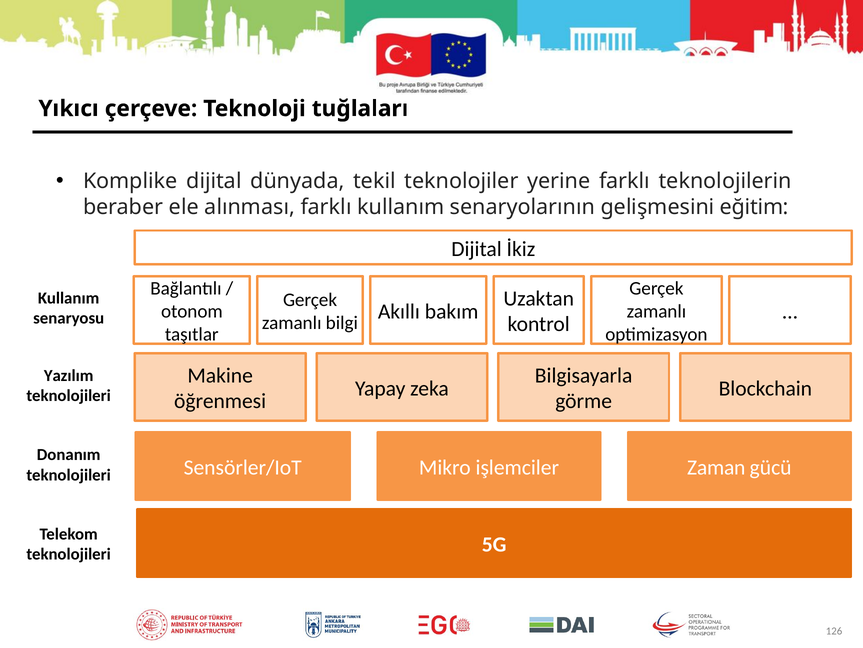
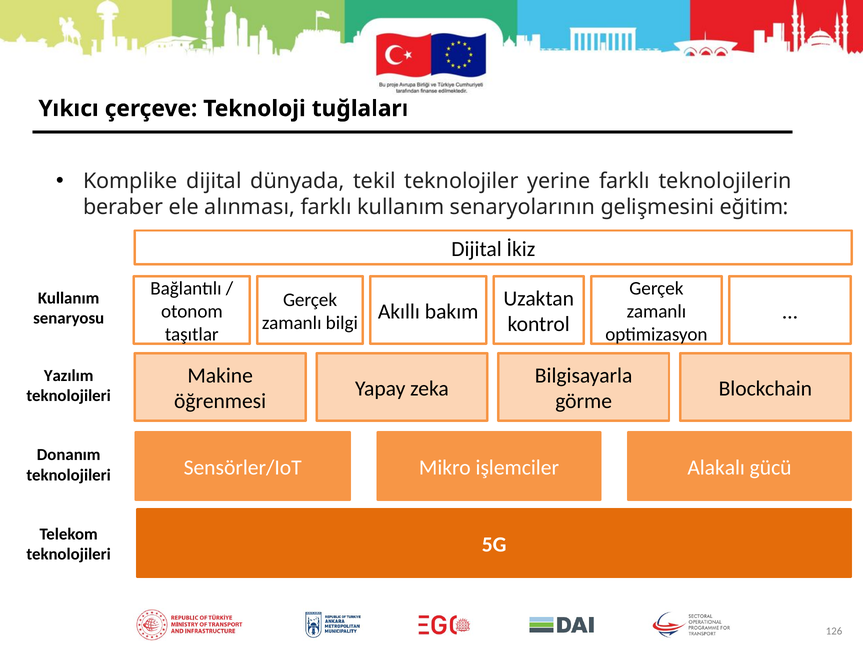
Zaman: Zaman -> Alakalı (716, 467)
